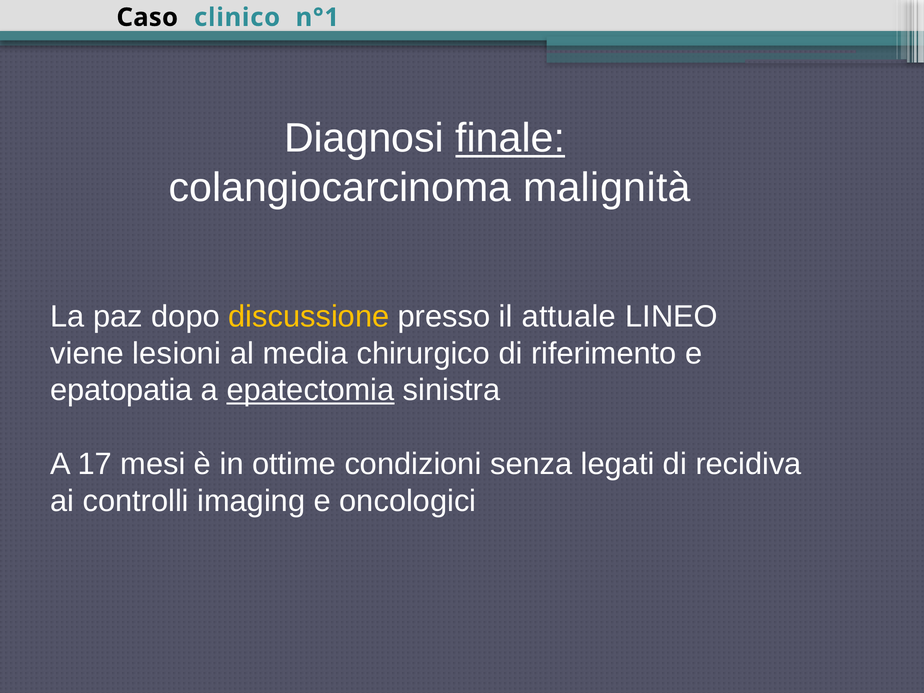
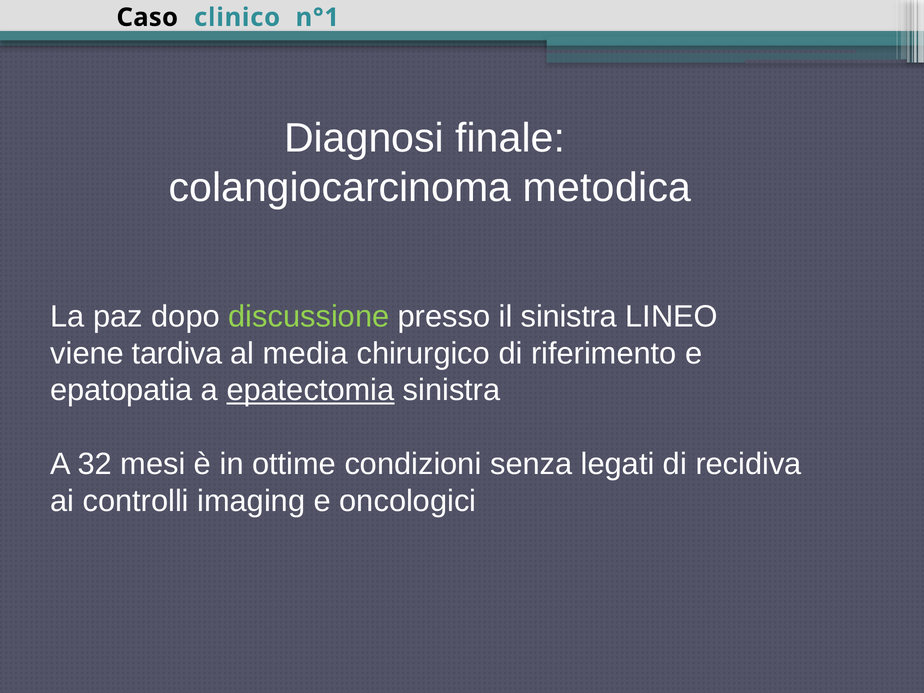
finale underline: present -> none (510, 138)
malignità: malignità -> metodica (607, 188)
discussione colour: yellow -> light green (309, 316)
il attuale: attuale -> sinistra (569, 316)
lesioni: lesioni -> tardiva (177, 353)
17: 17 -> 32 (95, 464)
